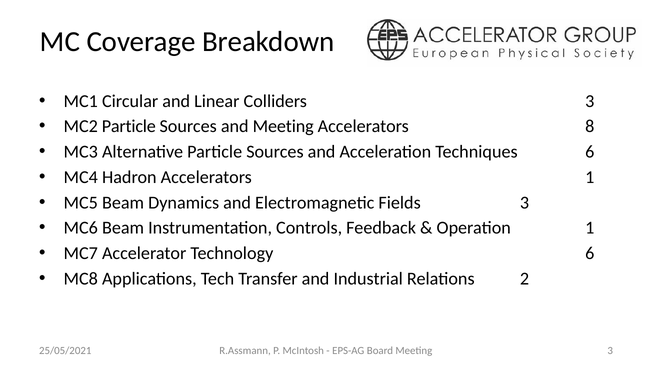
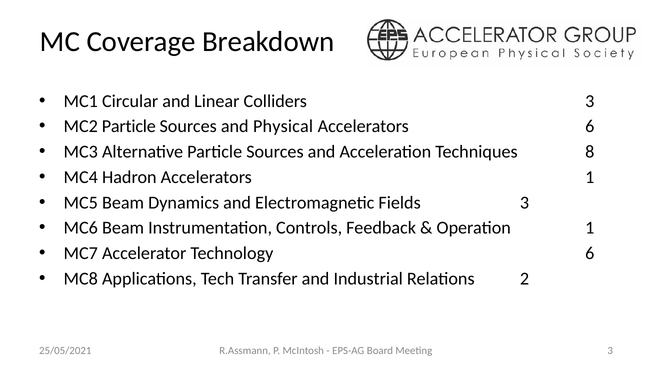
and Meeting: Meeting -> Physical (283, 126)
Accelerators 8: 8 -> 6 (590, 126)
Techniques 6: 6 -> 8 (590, 152)
